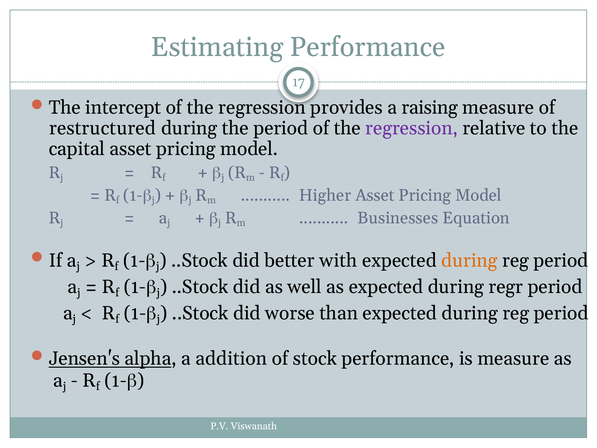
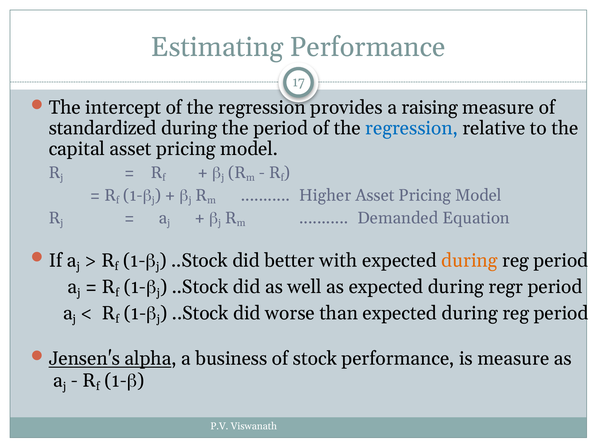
restructured: restructured -> standardized (103, 128)
regression colour: purple -> blue (412, 128)
Businesses: Businesses -> Demanded (398, 218)
addition: addition -> business (231, 358)
